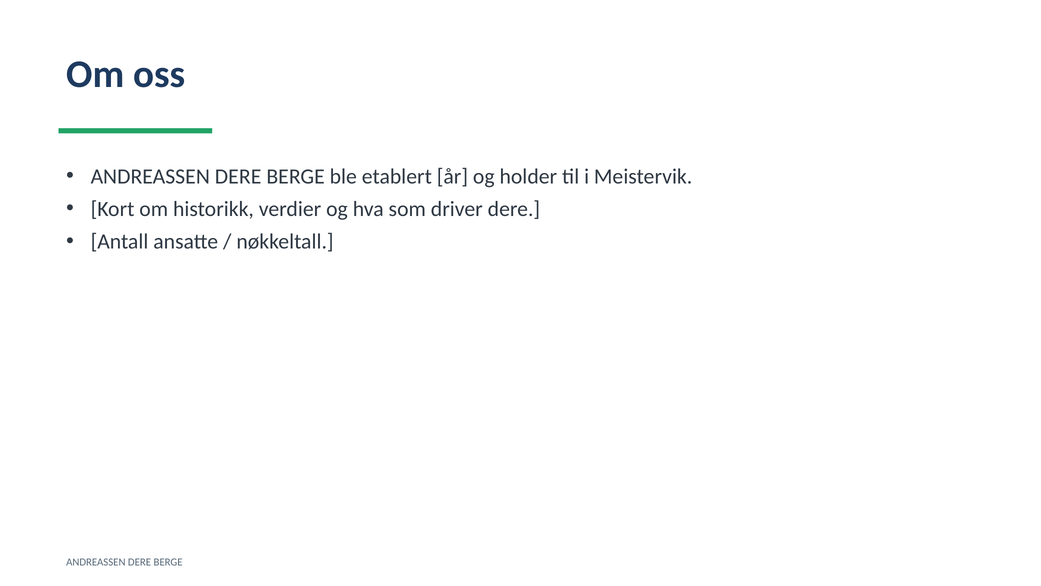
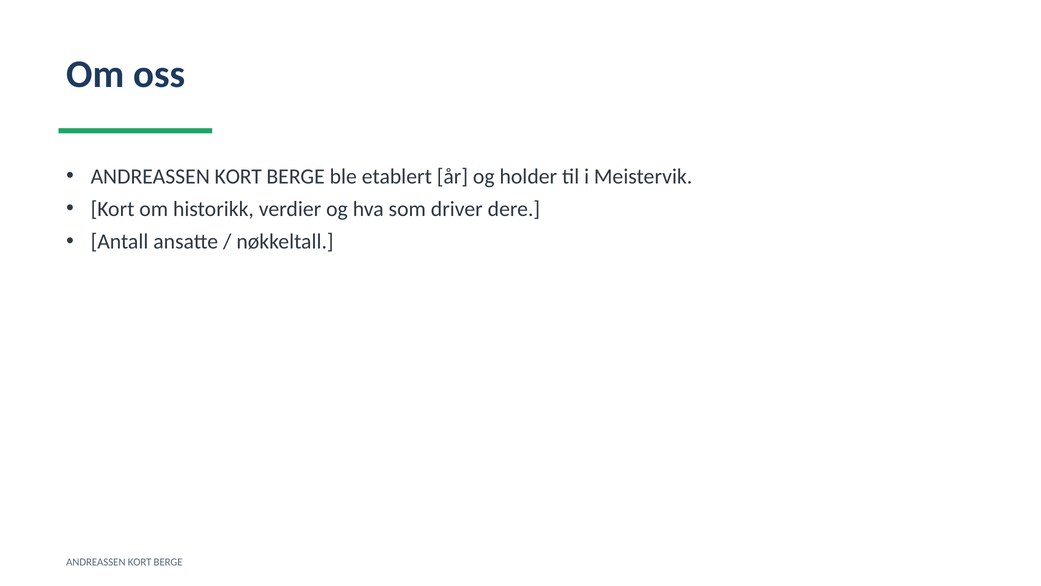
DERE: DERE -> KORT (238, 176)
DERE: DERE -> KORT (140, 562)
